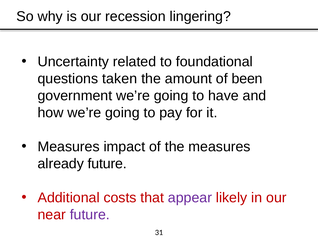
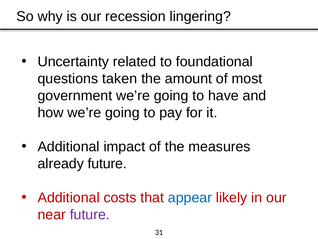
been: been -> most (247, 79)
Measures: Measures -> Additional (69, 146)
appear colour: purple -> blue (190, 197)
